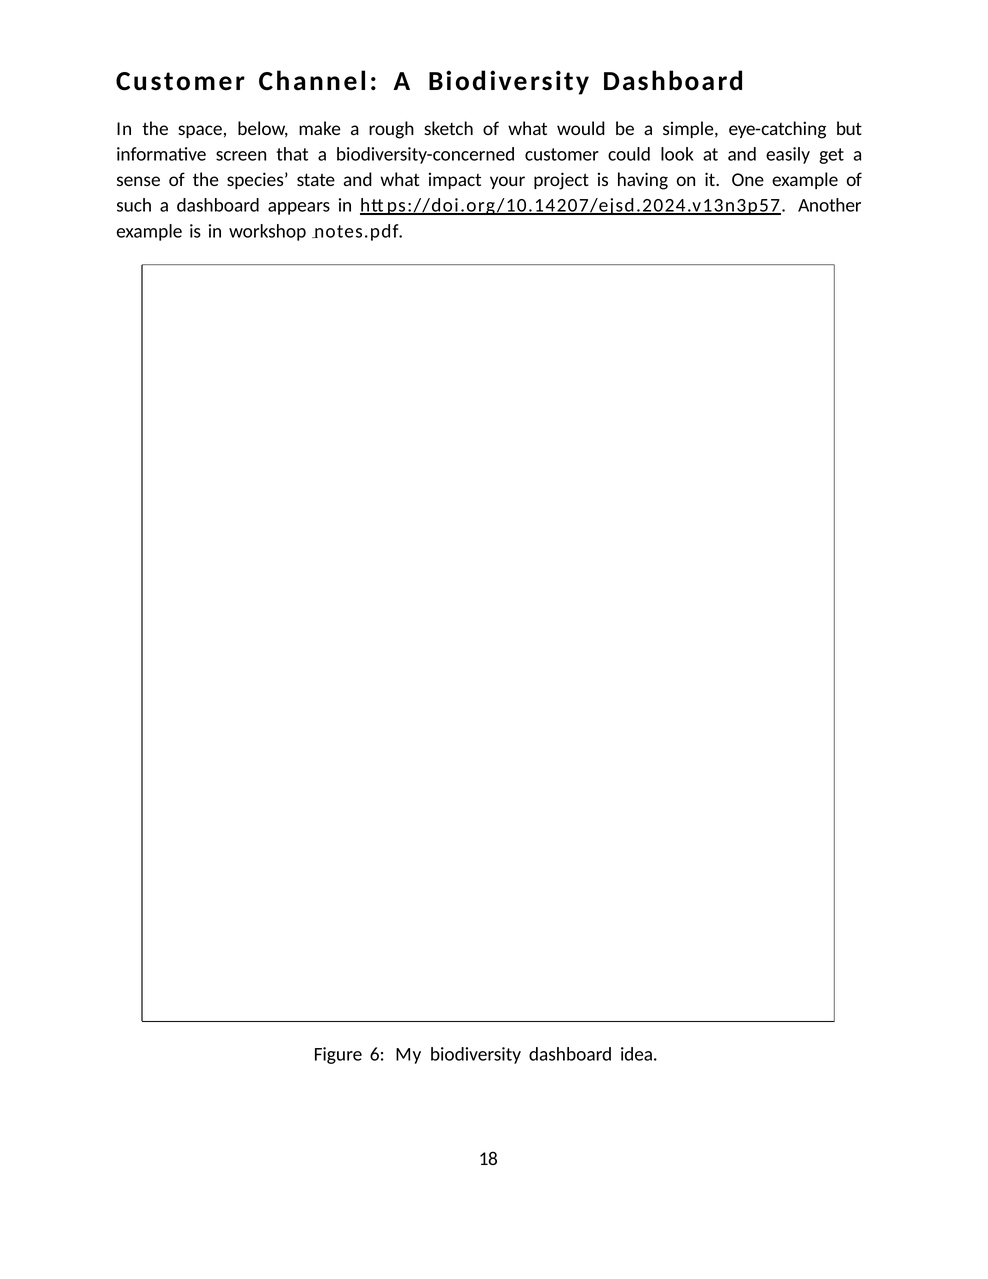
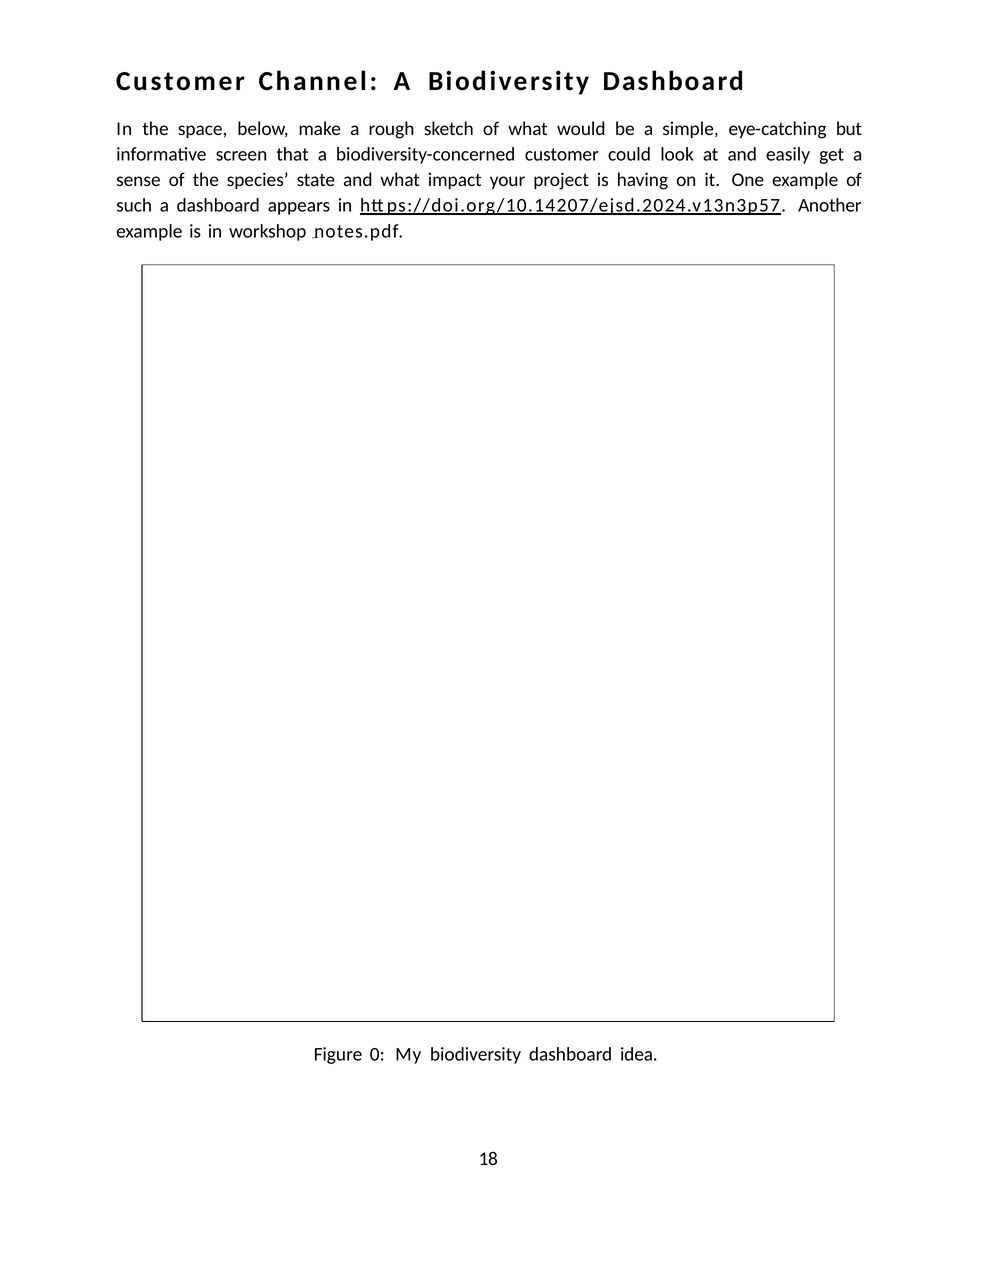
6: 6 -> 0 (377, 1054)
